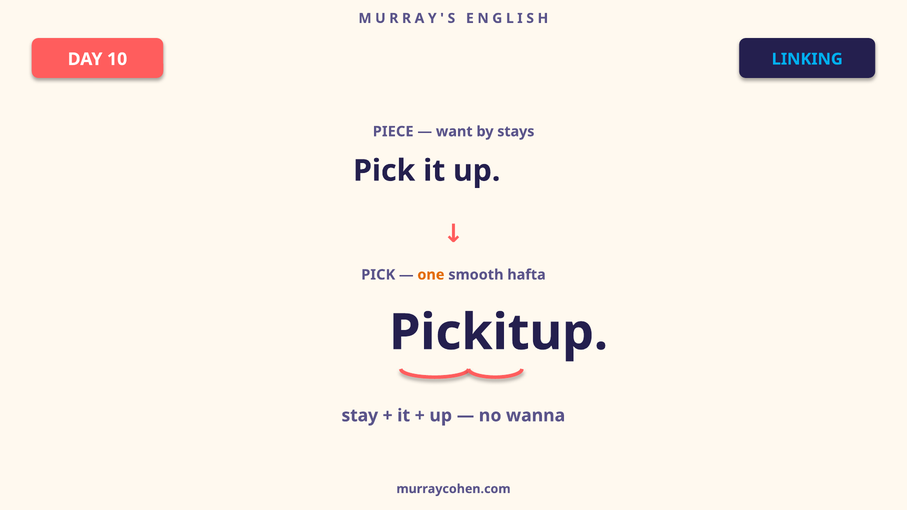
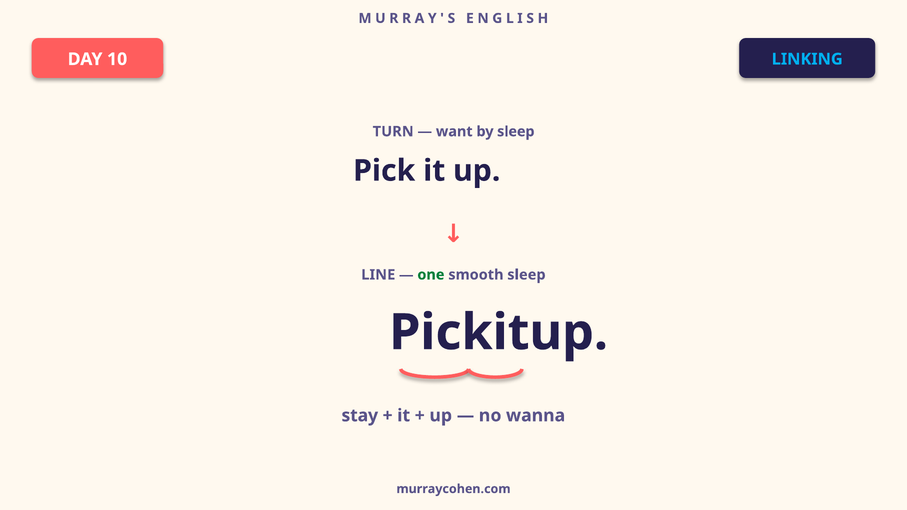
PIECE: PIECE -> TURN (393, 132)
by stays: stays -> sleep (516, 132)
PICK: PICK -> LINE (378, 275)
one colour: orange -> green (431, 275)
smooth hafta: hafta -> sleep (526, 275)
